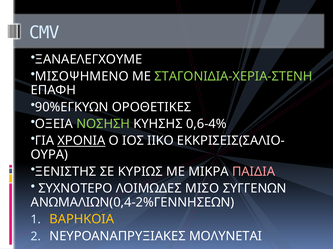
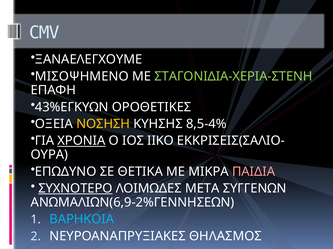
90%ΕΓΚΥΩΝ: 90%ΕΓΚΥΩΝ -> 43%ΕΓΚΥΩΝ (72, 107)
ΝΟΣΗΣΗ colour: light green -> yellow (103, 124)
0,6-4%: 0,6-4% -> 8,5-4% (206, 124)
ΞΕΝΙΣΤΗΣ: ΞΕΝΙΣΤΗΣ -> ΕΠΩΔΥΝΟ (66, 172)
ΚΥΡΙΩΣ: ΚΥΡΙΩΣ -> ΘΕΤΙΚΑ (140, 172)
ΣΥΧΝΟΤΕΡΟ underline: none -> present (75, 189)
ΜΙΣΟ: ΜΙΣΟ -> ΜΕΤΑ (202, 189)
ΑΝΩΜΑΛΙΩΝ(0,4-2%ΓΕΝΝΗΣΕΩΝ: ΑΝΩΜΑΛΙΩΝ(0,4-2%ΓΕΝΝΗΣΕΩΝ -> ΑΝΩΜΑΛΙΩΝ(6,9-2%ΓΕΝΝΗΣΕΩΝ (133, 203)
ΒΑΡΗΚΟΙΑ colour: yellow -> light blue (82, 220)
ΜΟΛΥΝΕΤΑΙ: ΜΟΛΥΝΕΤΑΙ -> ΘΗΛΑΣΜΟΣ (225, 237)
